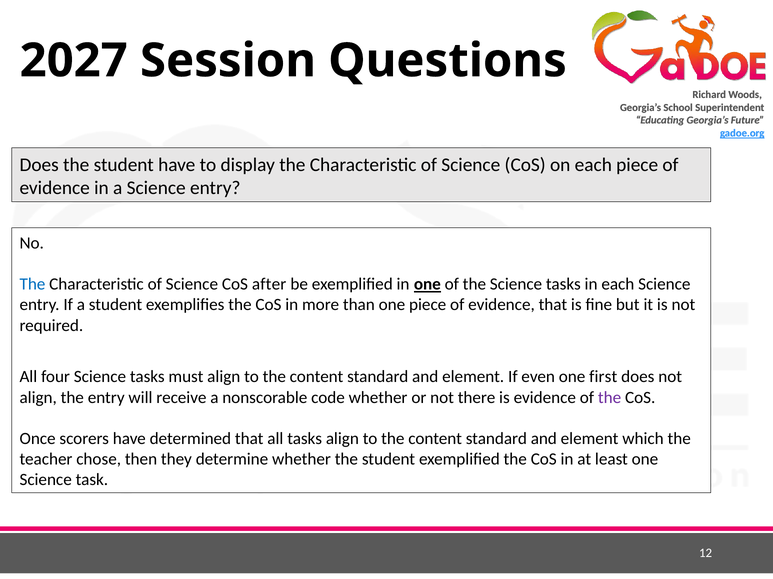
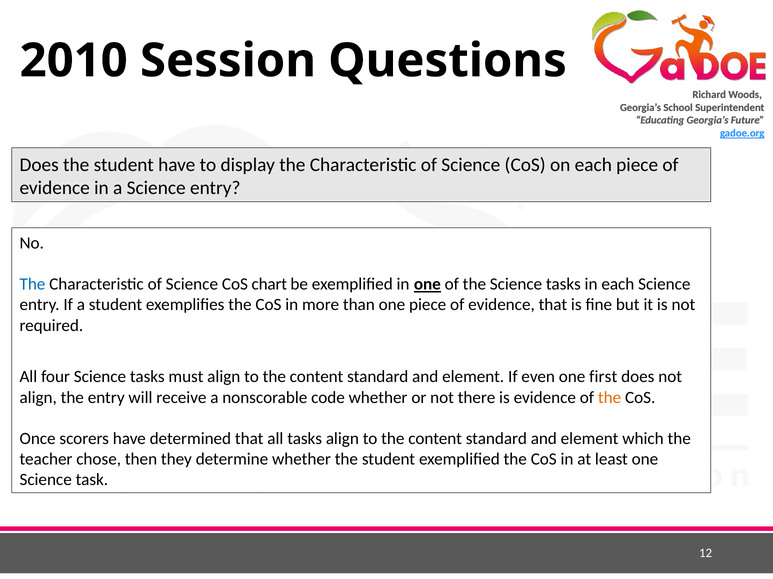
2027: 2027 -> 2010 (74, 61)
after: after -> chart (269, 285)
the colour: purple -> orange (610, 398)
